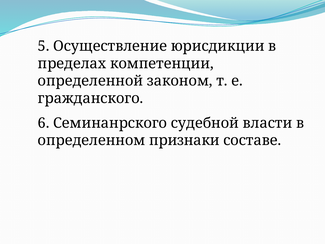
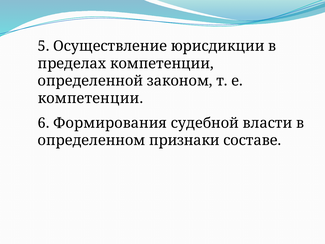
гражданского: гражданского -> компетенции (90, 98)
Семинанрского: Семинанрского -> Формирования (110, 123)
